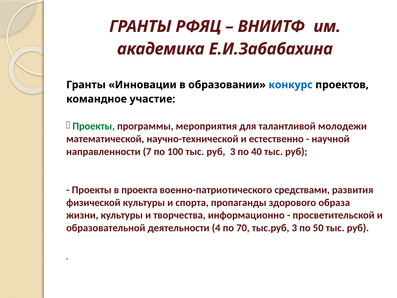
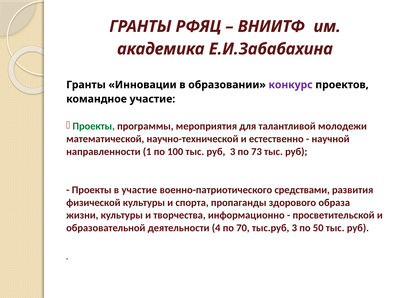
конкурс colour: blue -> purple (291, 85)
7: 7 -> 1 (147, 152)
40: 40 -> 73 (257, 152)
в проекта: проекта -> участие (139, 190)
